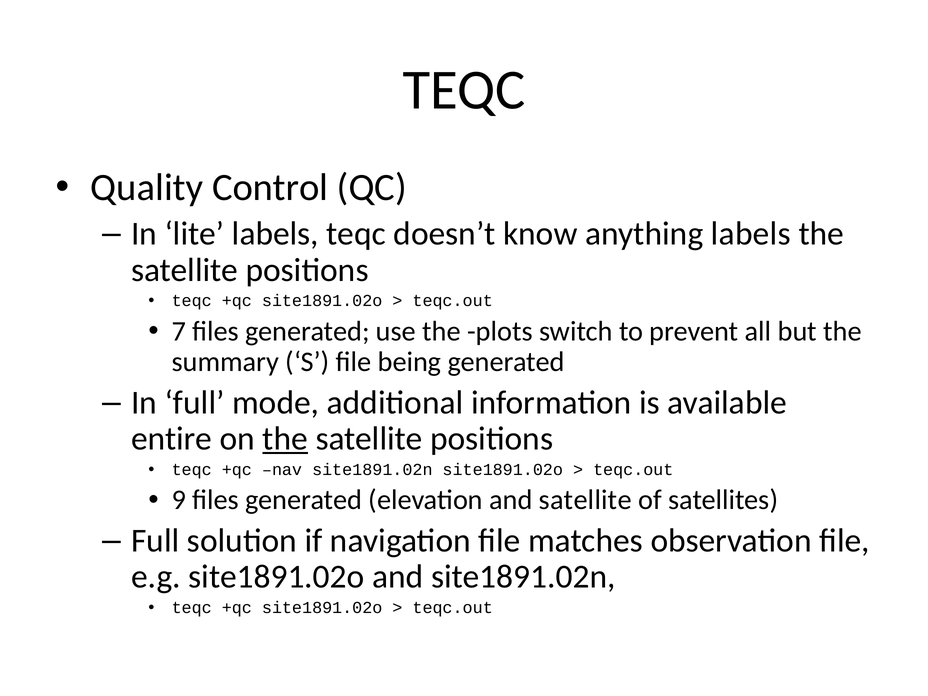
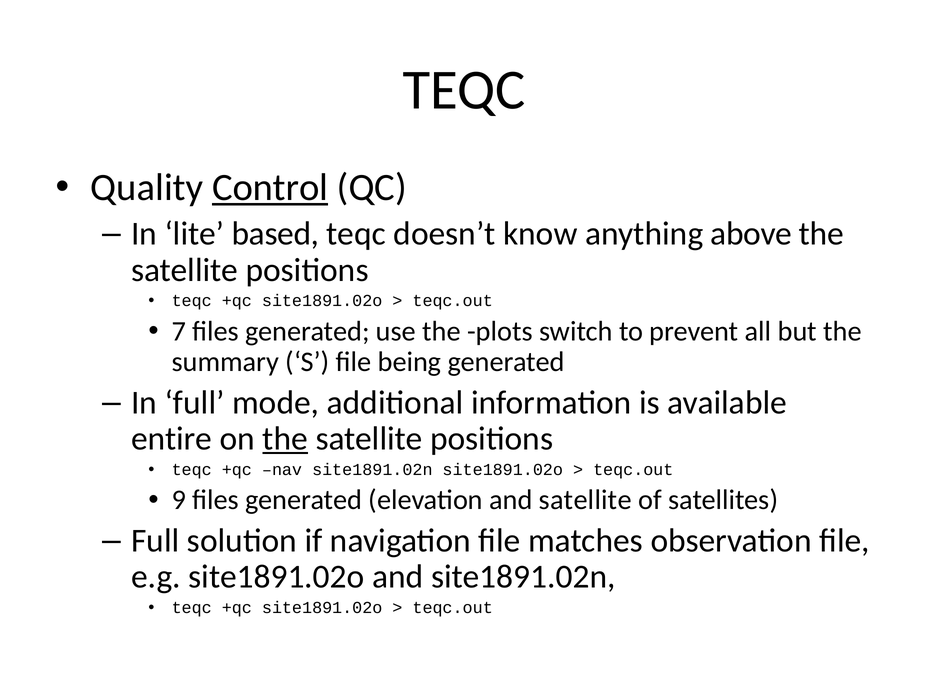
Control underline: none -> present (270, 188)
lite labels: labels -> based (276, 234)
anything labels: labels -> above (751, 234)
